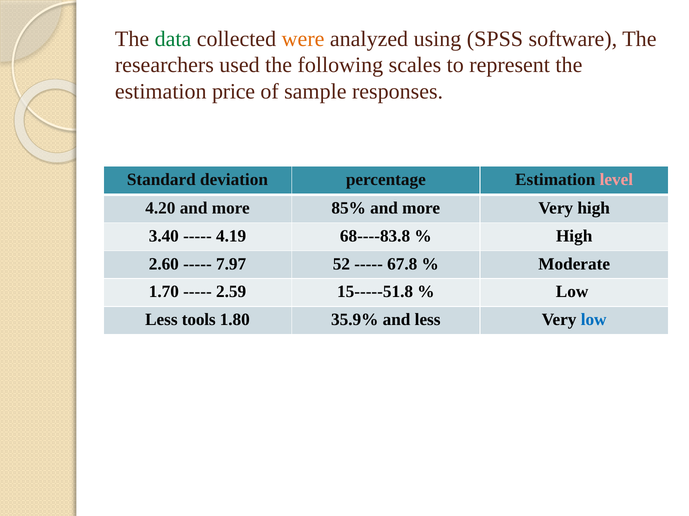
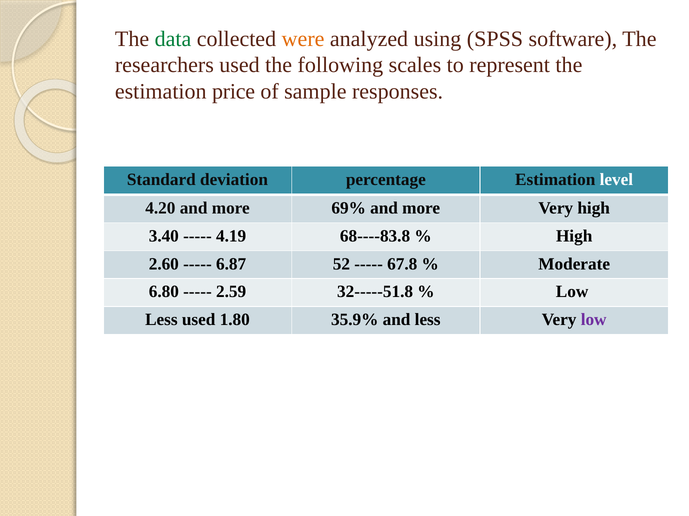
level colour: pink -> white (616, 180)
85%: 85% -> 69% (349, 208)
7.97: 7.97 -> 6.87 (231, 264)
1.70: 1.70 -> 6.80 (164, 292)
15-----51.8: 15-----51.8 -> 32-----51.8 (375, 292)
Less tools: tools -> used (199, 320)
low colour: blue -> purple (594, 320)
